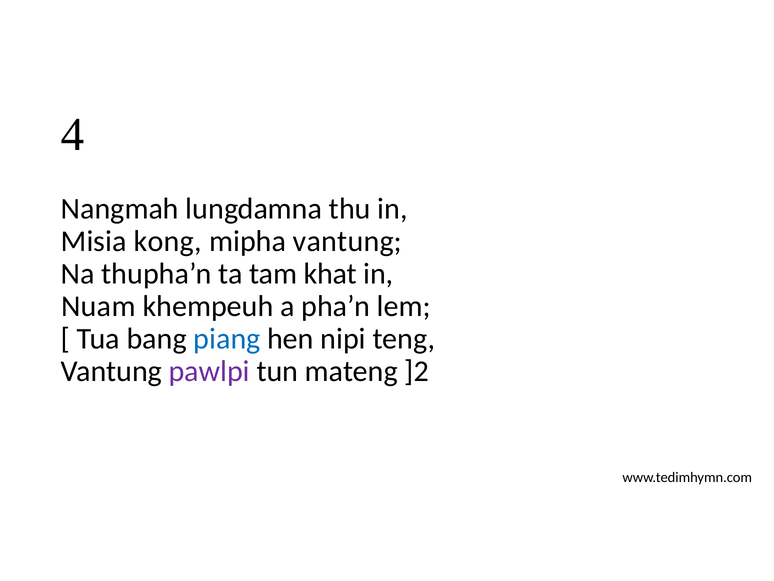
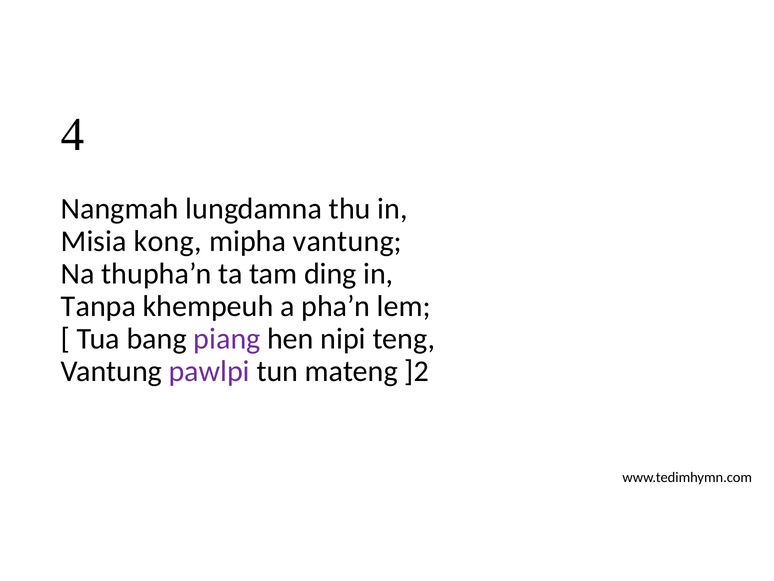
khat: khat -> ding (330, 273)
Nuam: Nuam -> Tanpa (98, 306)
piang colour: blue -> purple (227, 338)
